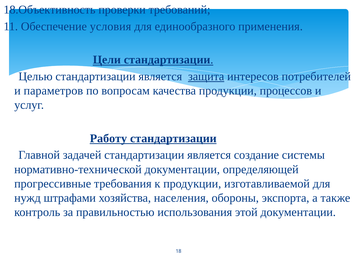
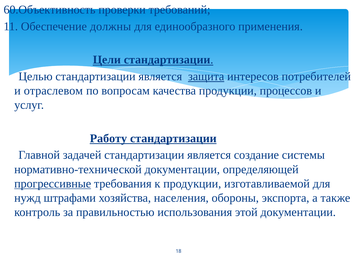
18.Объективность: 18.Объективность -> 60.Объективность (50, 10)
условия: условия -> должны (111, 26)
параметров: параметров -> отраслевом (53, 91)
прогрессивные underline: none -> present (53, 183)
